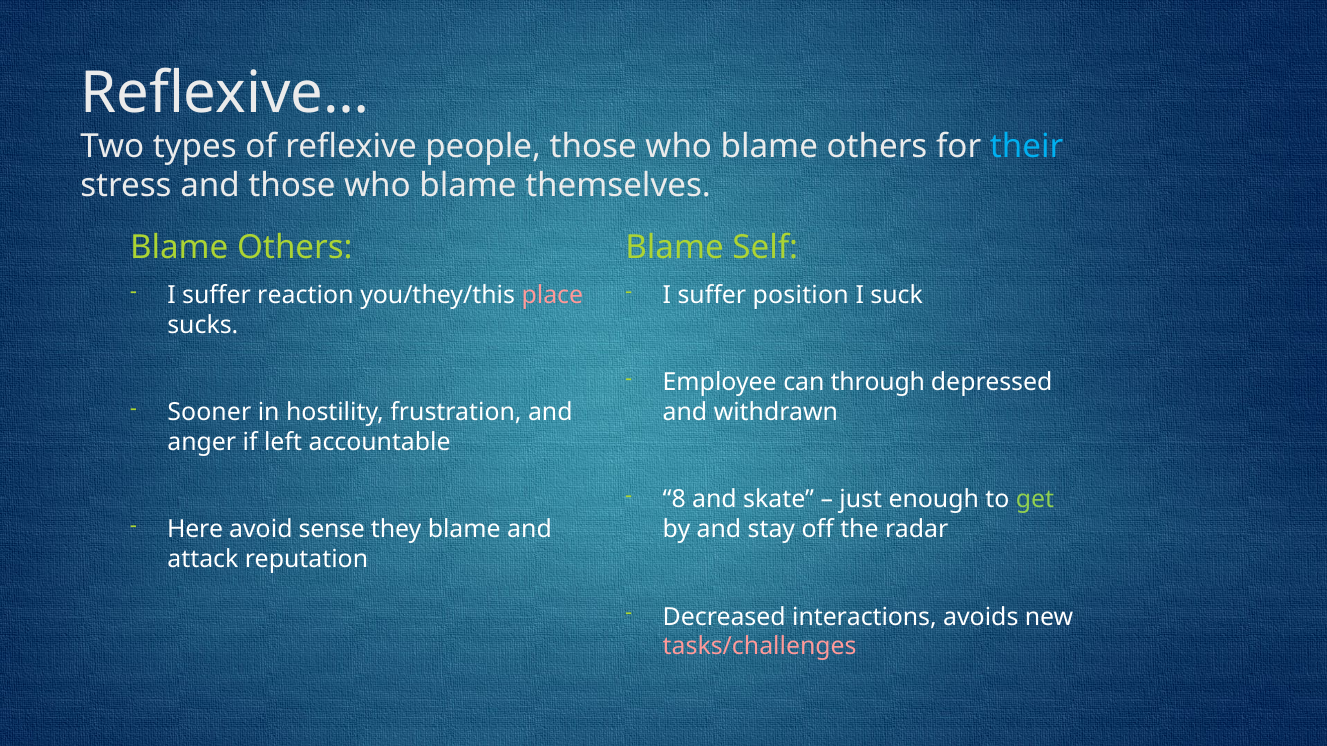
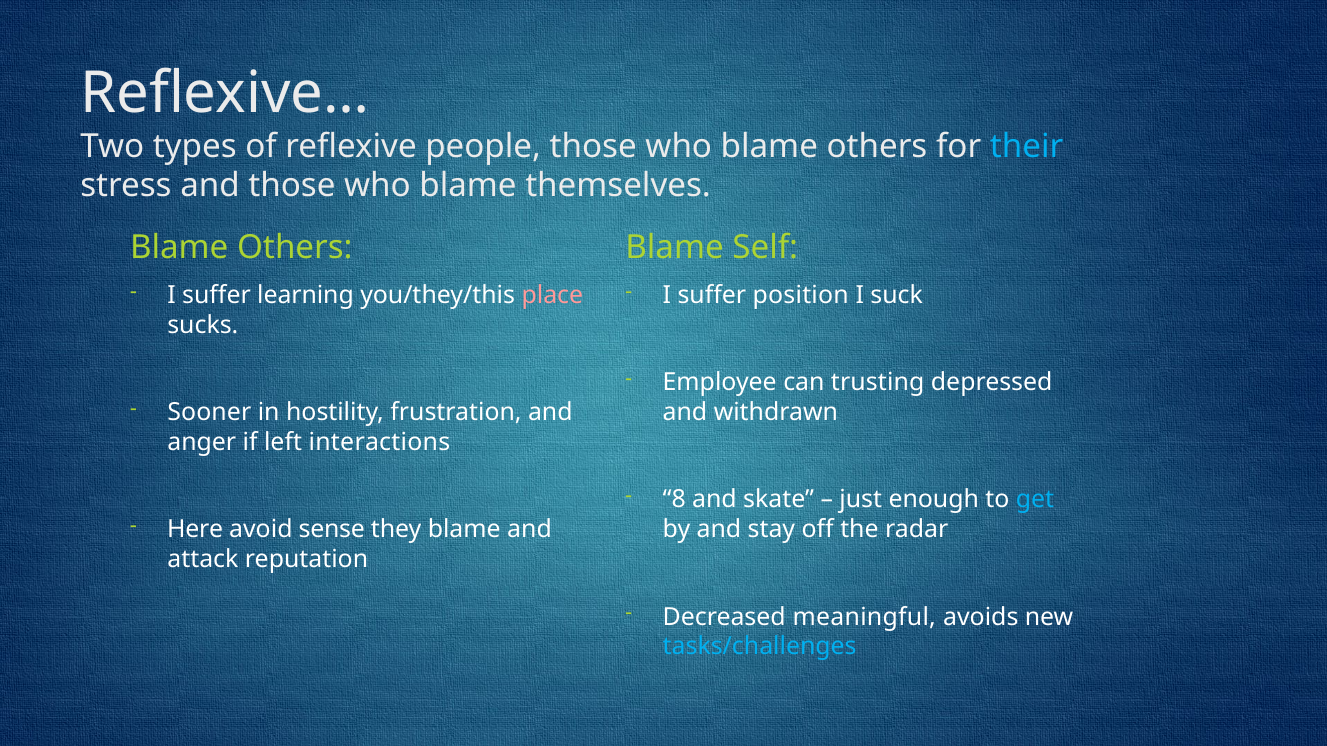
reaction: reaction -> learning (306, 295)
through: through -> trusting (878, 383)
accountable: accountable -> interactions (379, 442)
get colour: light green -> light blue (1035, 500)
interactions: interactions -> meaningful (864, 617)
tasks/challenges colour: pink -> light blue (760, 647)
